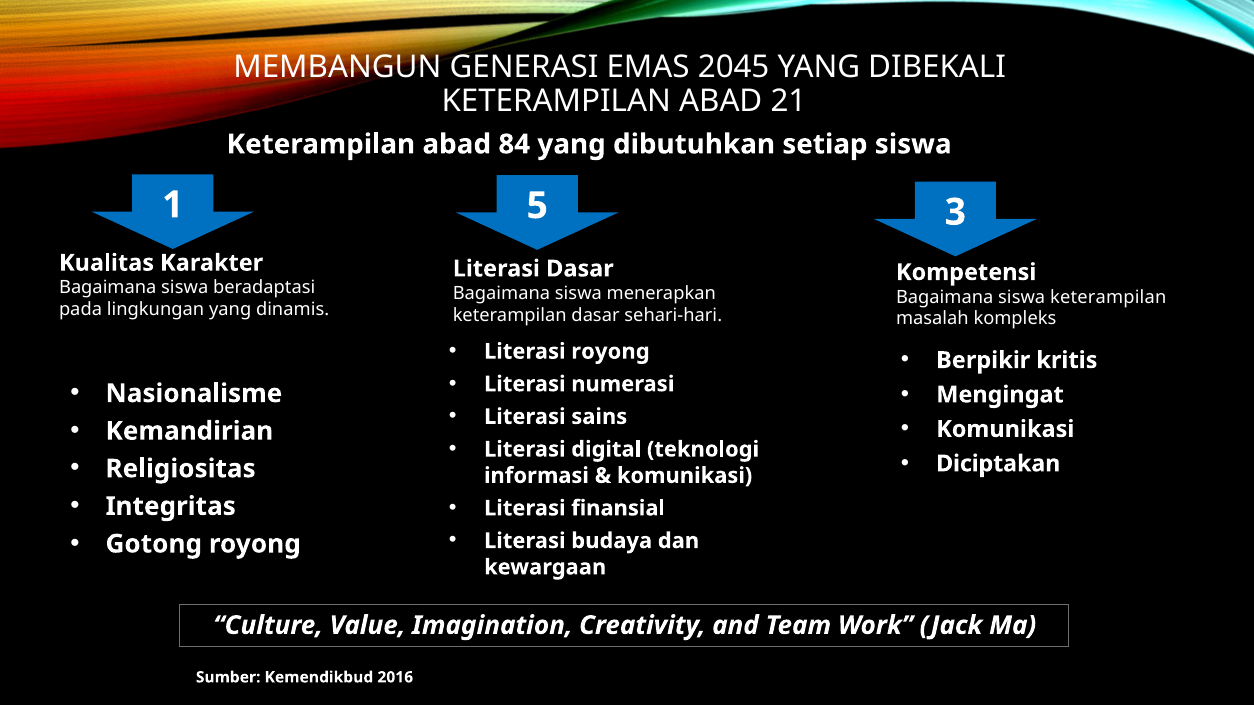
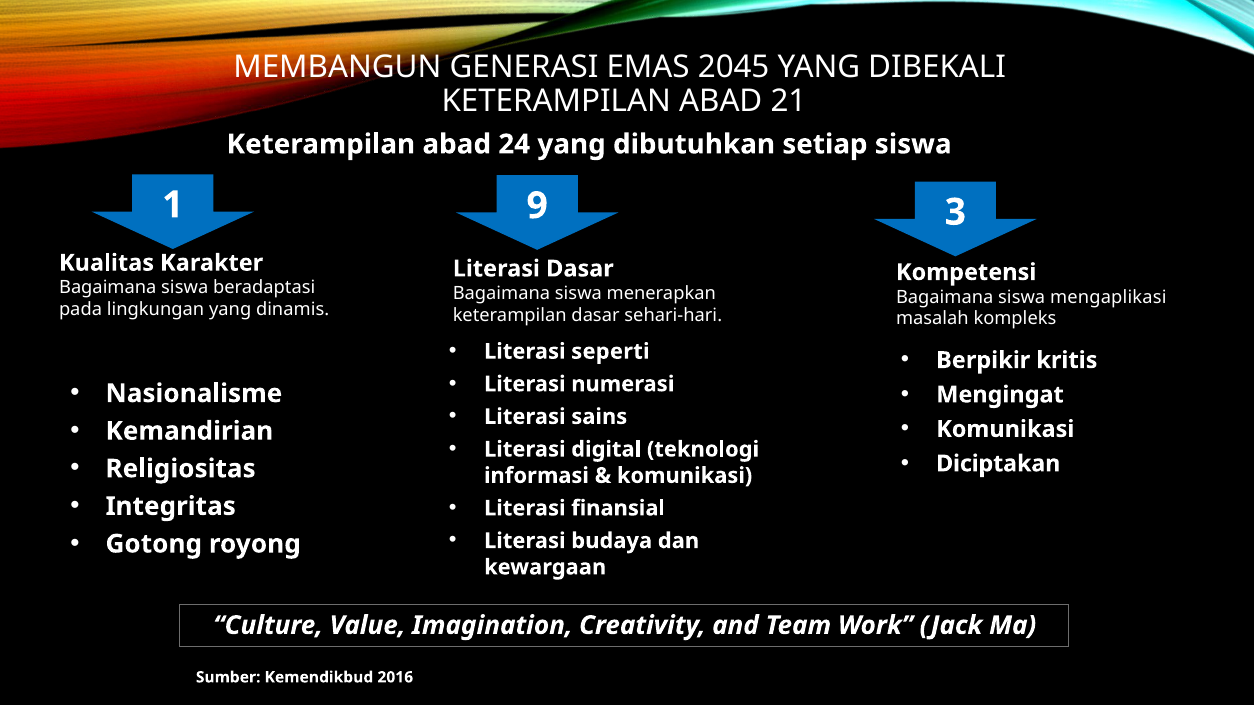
84: 84 -> 24 (514, 144)
5: 5 -> 9 (537, 206)
siswa keterampilan: keterampilan -> mengaplikasi (1108, 297)
Literasi royong: royong -> seperti (610, 352)
